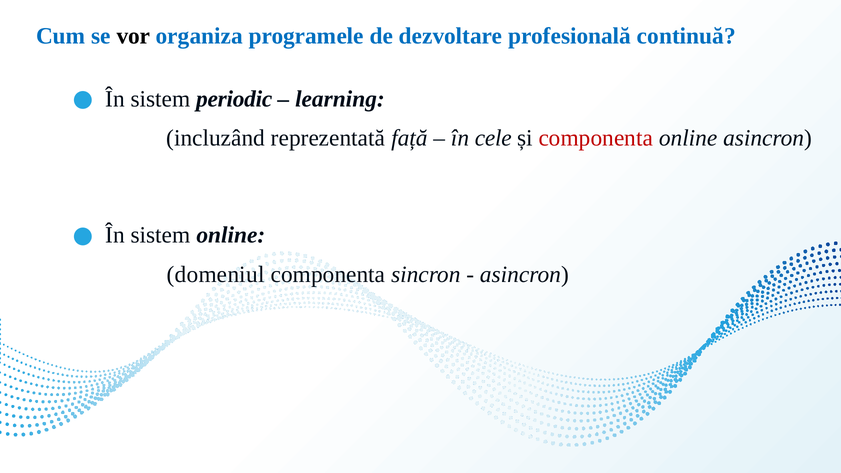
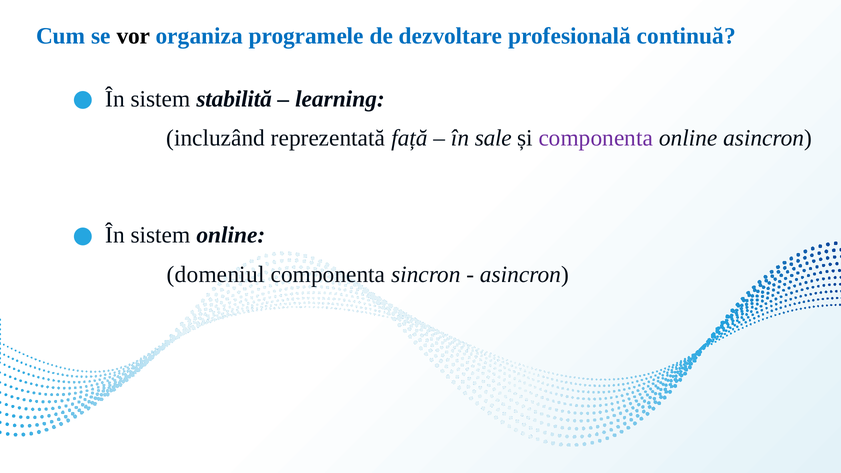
periodic: periodic -> stabilită (234, 99)
cele: cele -> sale (493, 138)
componenta colour: red -> purple (596, 138)
